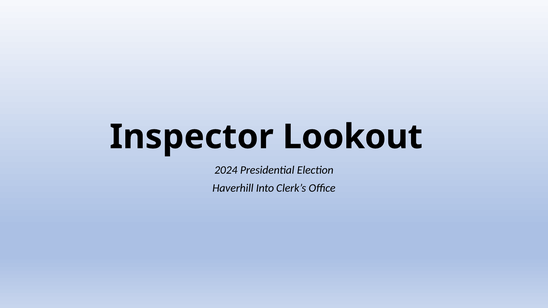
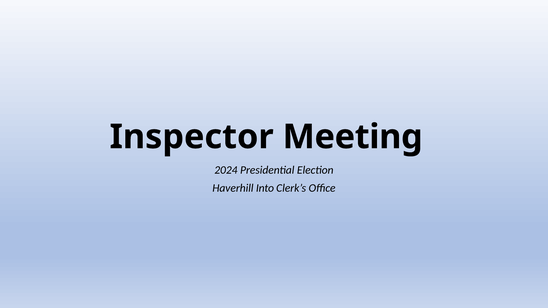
Lookout: Lookout -> Meeting (353, 137)
